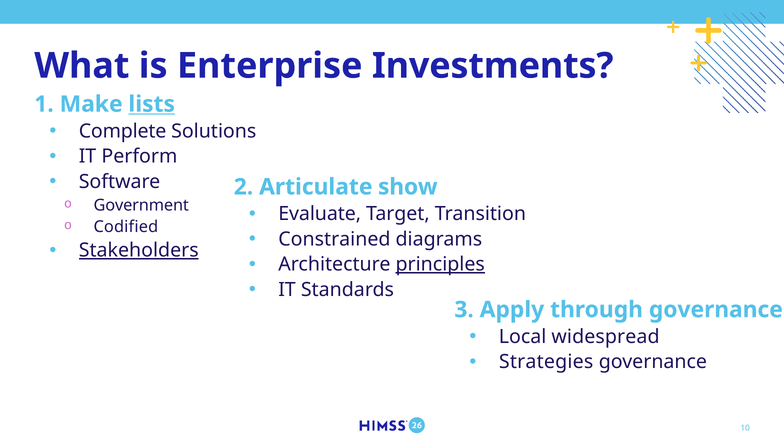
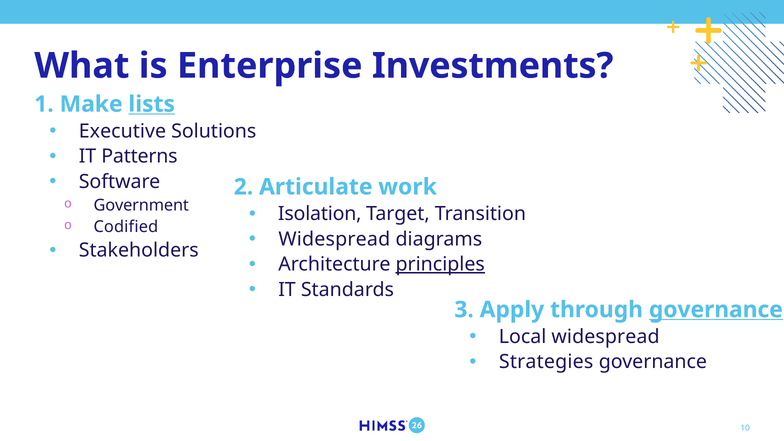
Complete: Complete -> Executive (122, 131)
Perform: Perform -> Patterns (139, 156)
show: show -> work (408, 187)
Evaluate: Evaluate -> Isolation (320, 214)
Constrained: Constrained -> Widespread (334, 239)
Stakeholders underline: present -> none (139, 250)
governance underline: none -> present (716, 310)
